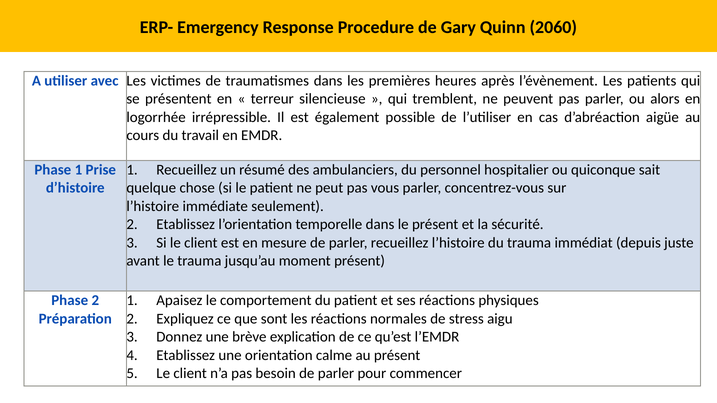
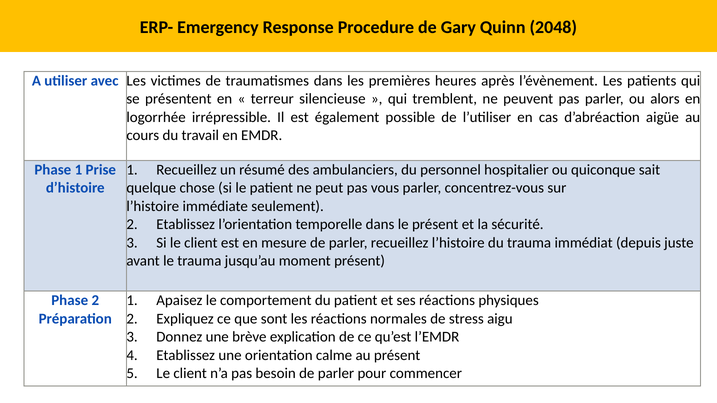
2060: 2060 -> 2048 (553, 27)
